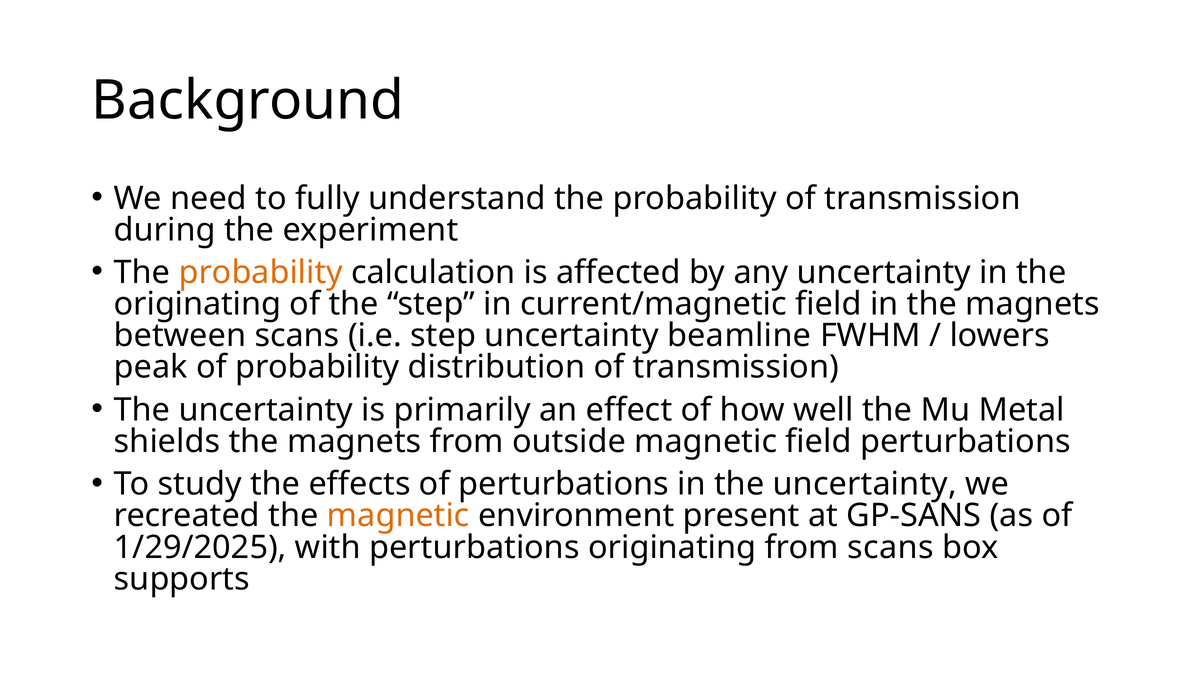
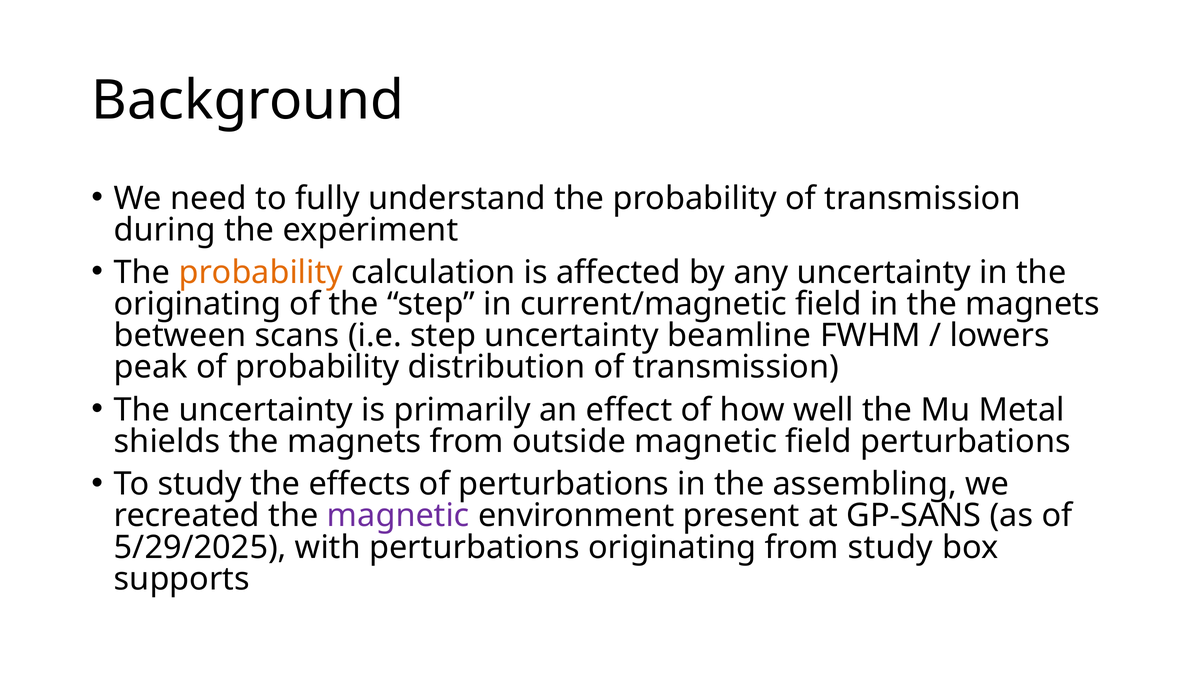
in the uncertainty: uncertainty -> assembling (865, 485)
magnetic colour: orange -> purple (398, 516)
1/29/2025: 1/29/2025 -> 5/29/2025 (200, 548)
from scans: scans -> study (890, 548)
